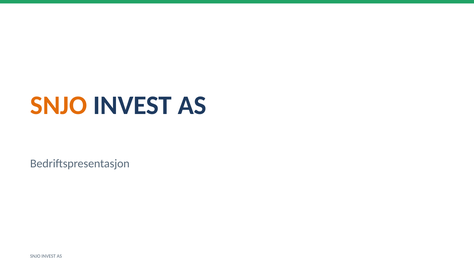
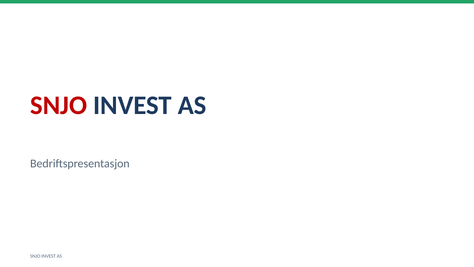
SNJO colour: orange -> red (59, 105)
